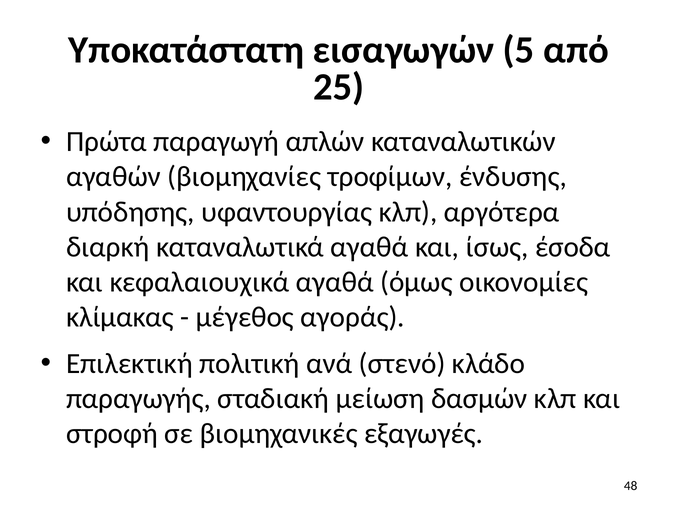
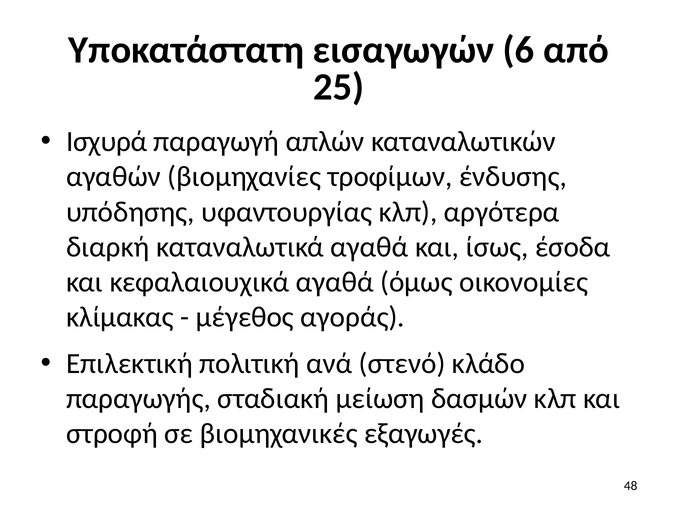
5: 5 -> 6 (519, 50)
Πρώτα: Πρώτα -> Ισχυρά (107, 142)
